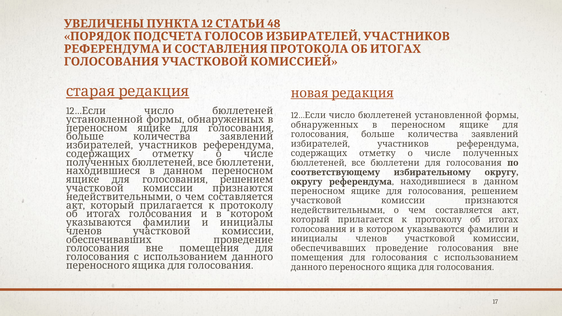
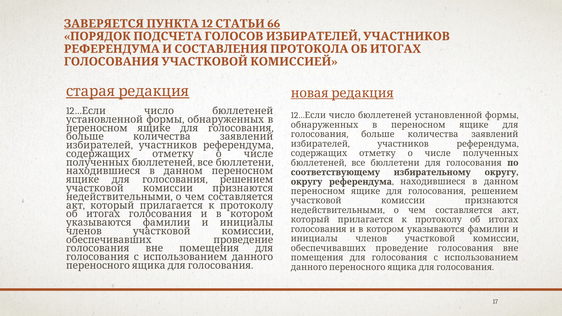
УВЕЛИЧЕНЫ: УВЕЛИЧЕНЫ -> ЗАВЕРЯЕТСЯ (104, 24)
48: 48 -> 66 (274, 24)
